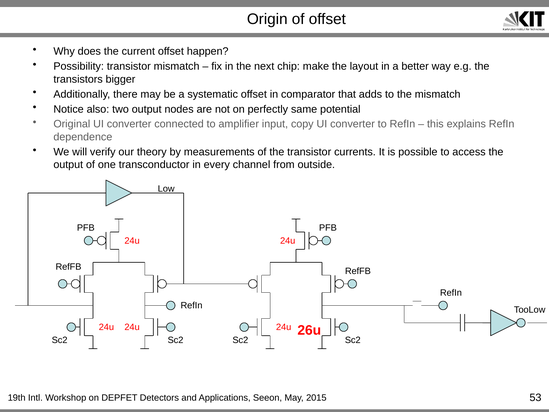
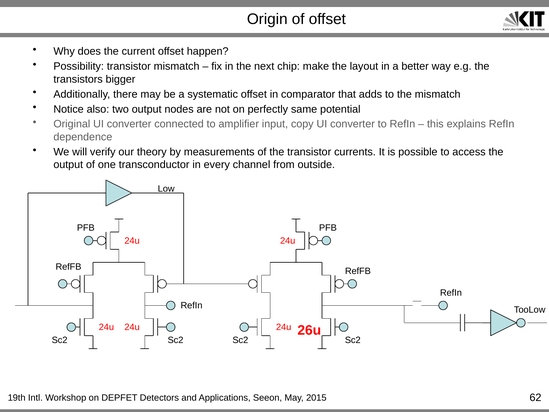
53: 53 -> 62 (535, 397)
